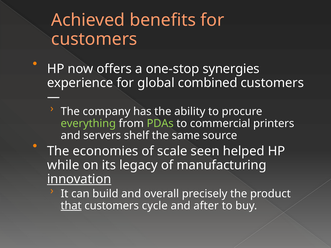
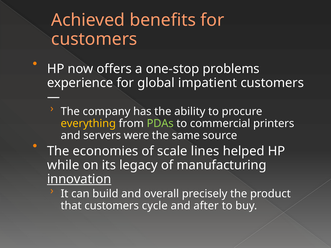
synergies: synergies -> problems (231, 69)
combined: combined -> impatient (208, 83)
everything colour: light green -> yellow (88, 124)
shelf: shelf -> were (136, 136)
seen: seen -> lines (205, 151)
that underline: present -> none (71, 206)
